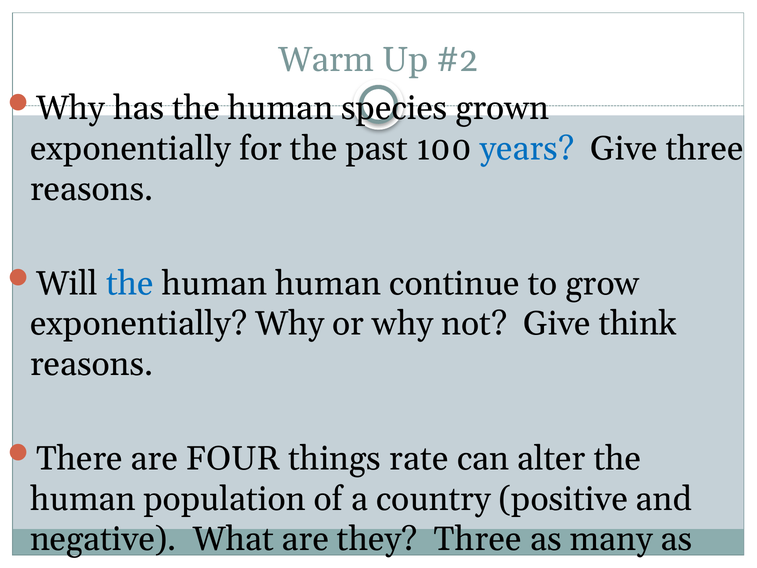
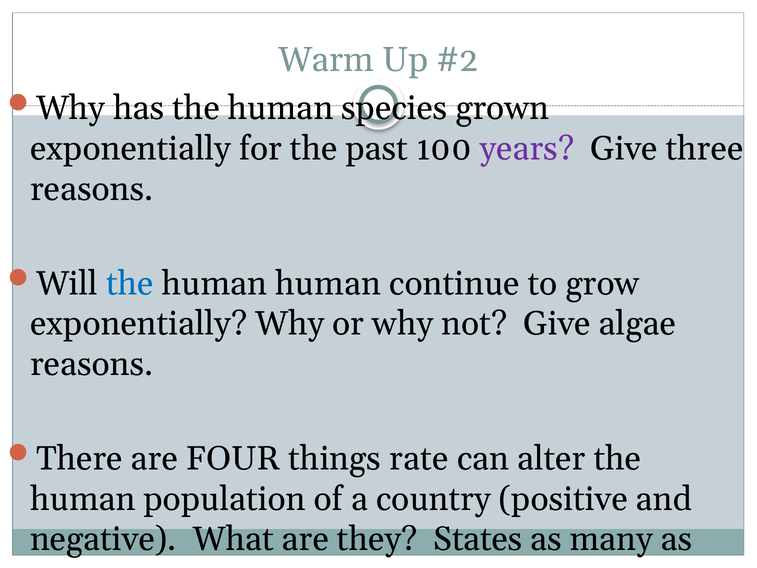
years colour: blue -> purple (527, 149)
think: think -> algae (638, 324)
they Three: Three -> States (478, 539)
